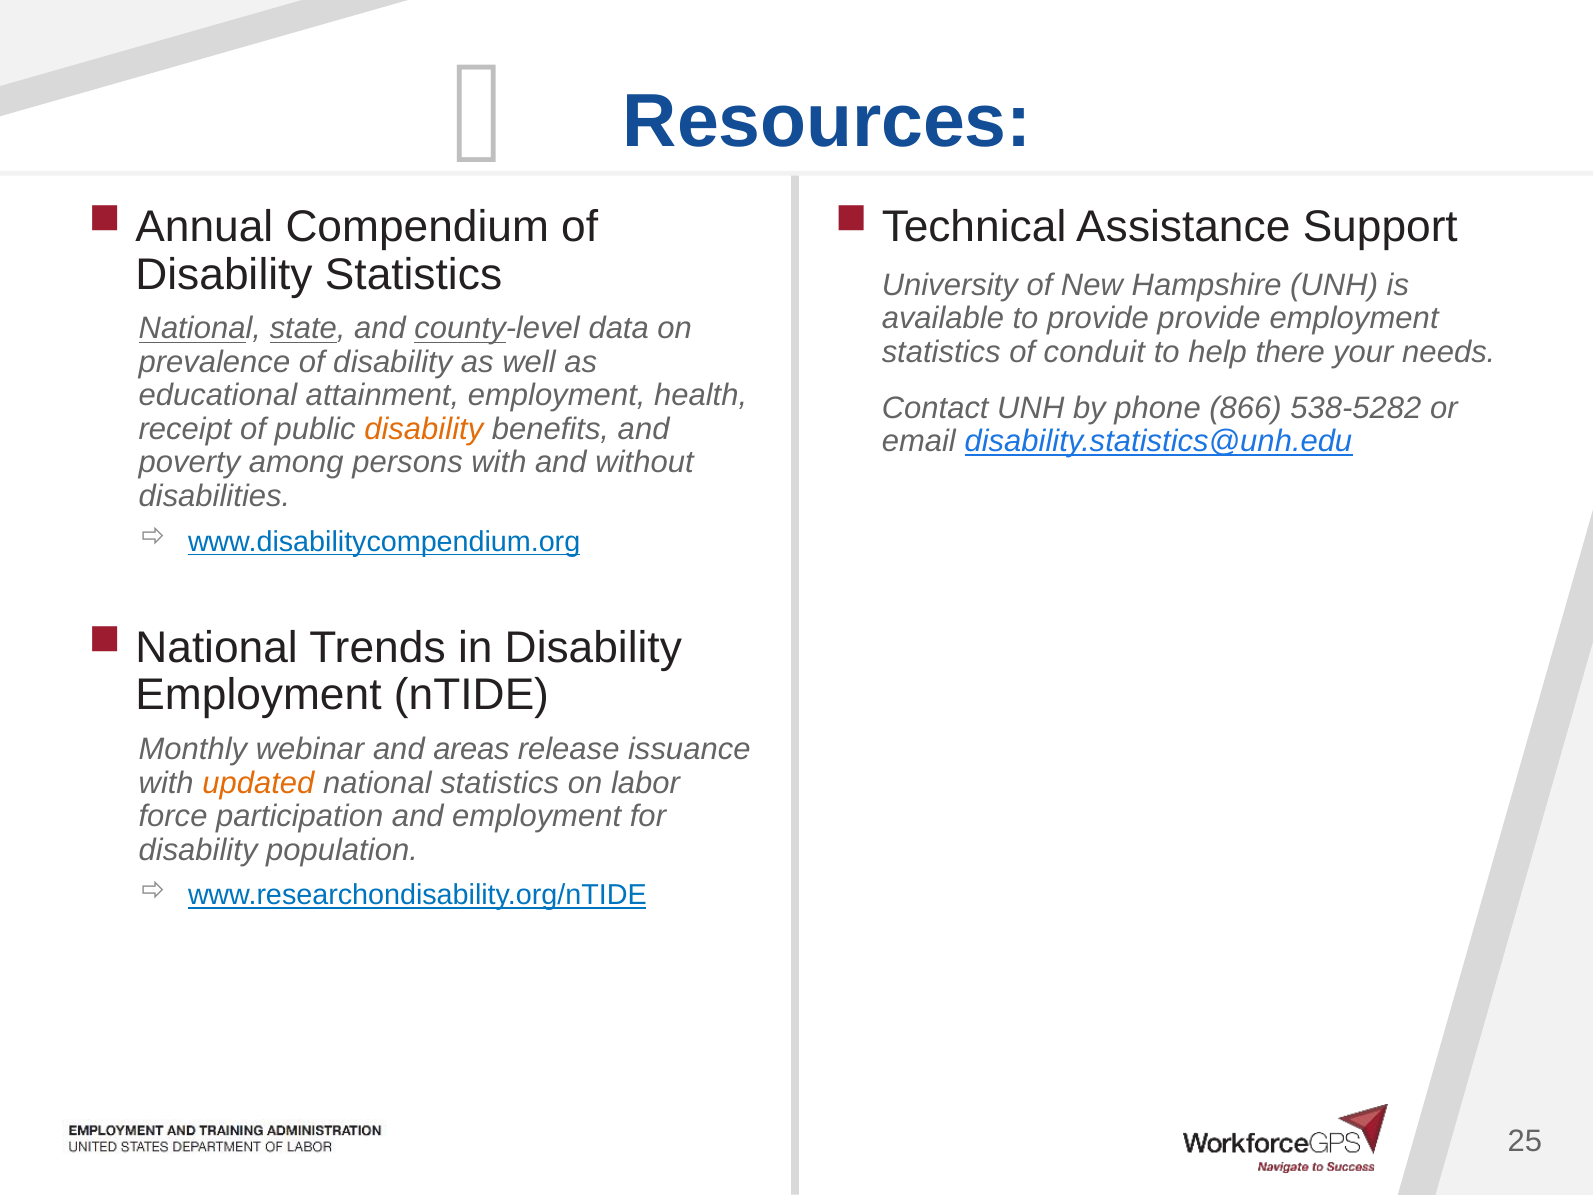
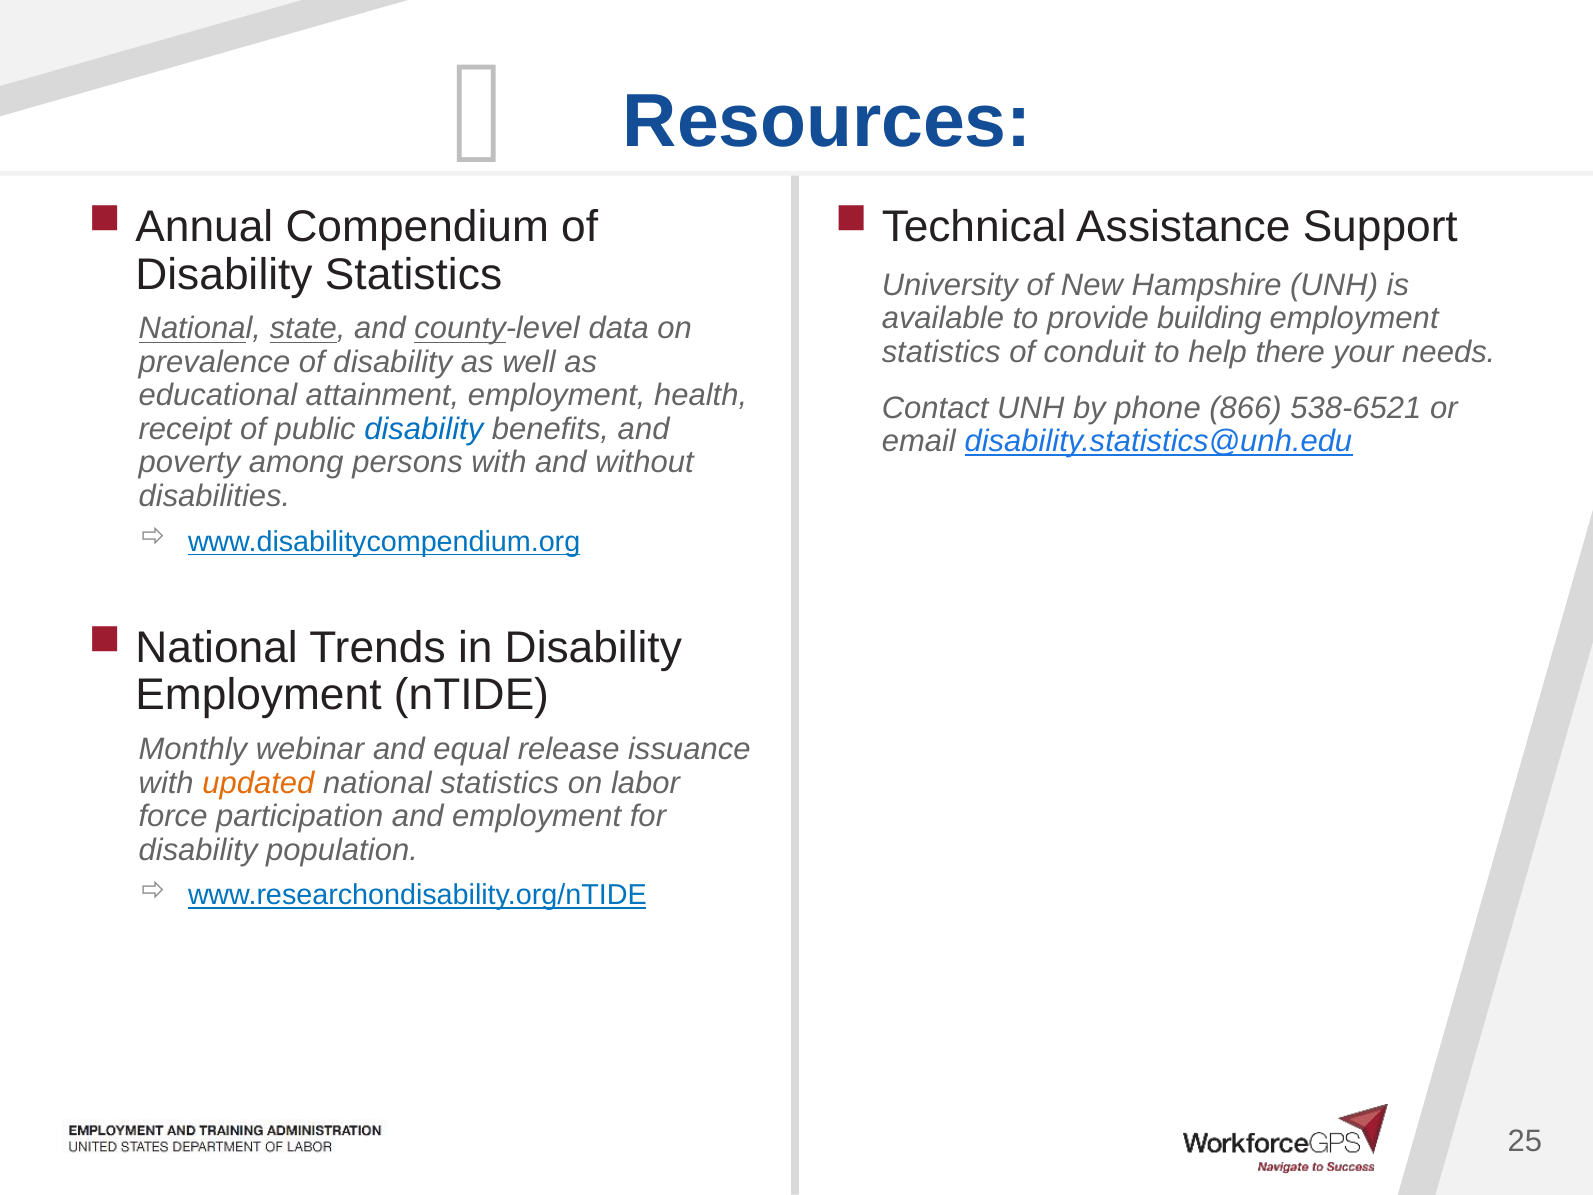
provide provide: provide -> building (1209, 319)
538-5282: 538-5282 -> 538-6521 (1356, 408)
disability colour: orange -> blue (424, 429)
areas: areas -> equal (471, 749)
